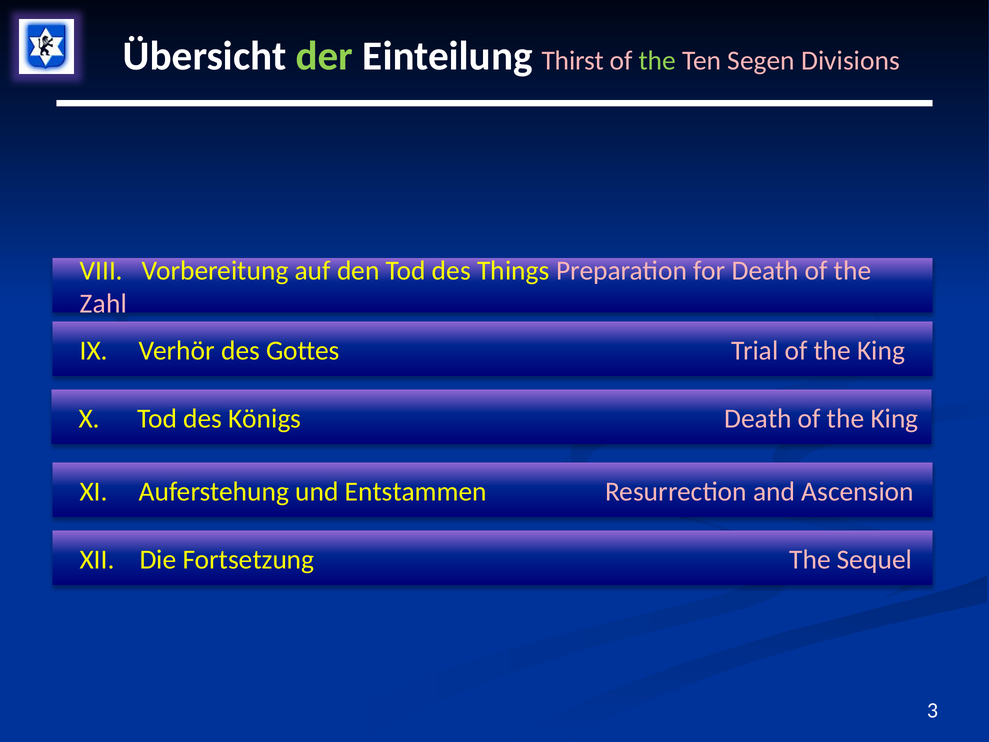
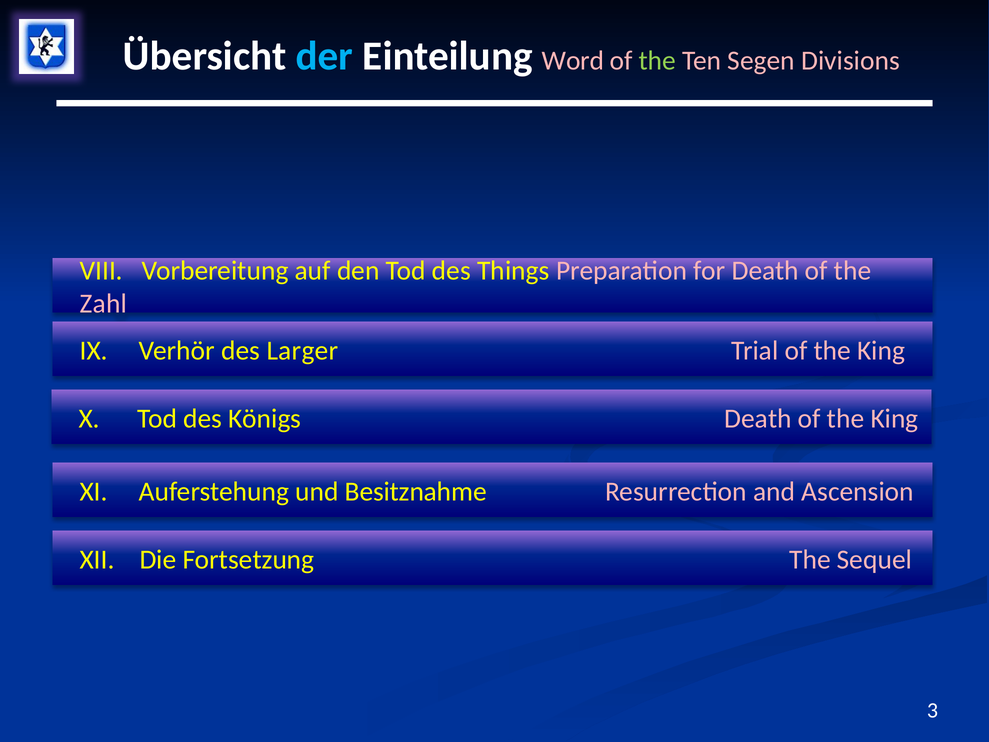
der colour: light green -> light blue (324, 56)
Thirst: Thirst -> Word (573, 61)
Gottes: Gottes -> Larger (303, 350)
Entstammen: Entstammen -> Besitznahme (416, 492)
